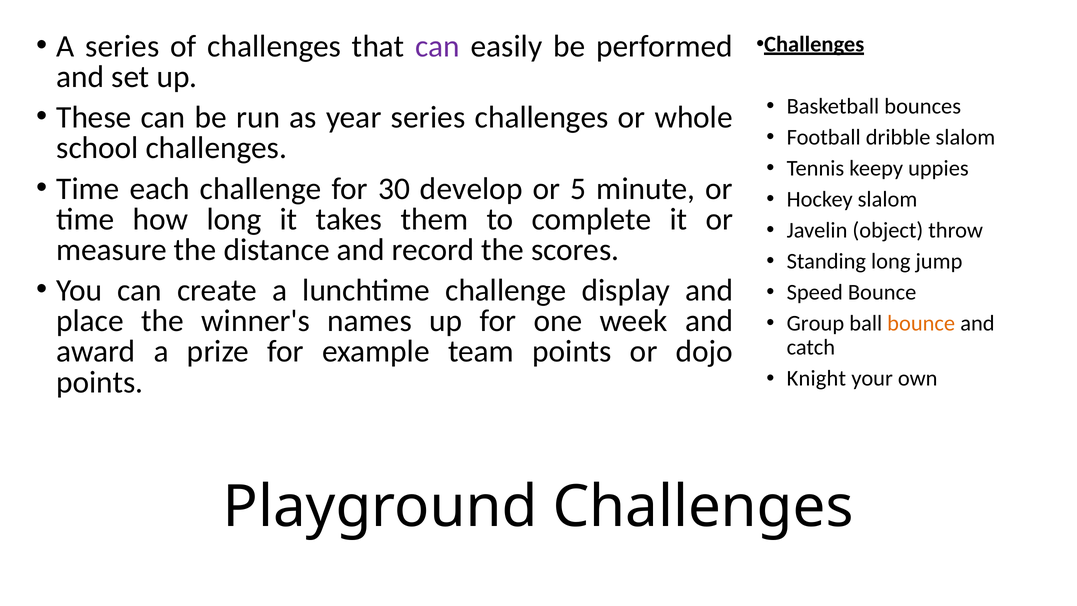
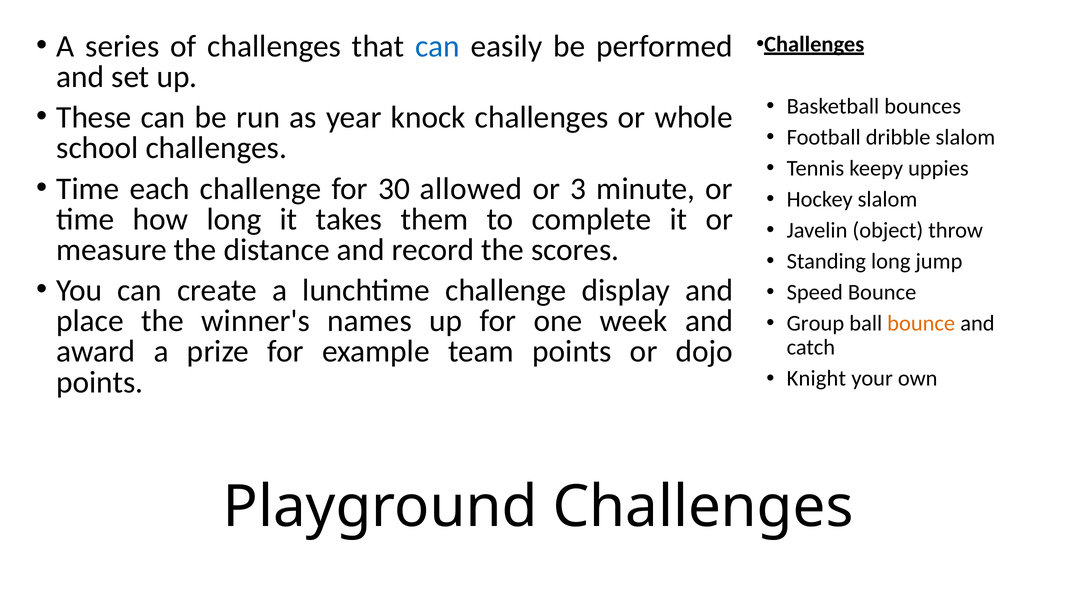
can colour: purple -> blue (438, 46)
year series: series -> knock (428, 117)
develop: develop -> allowed (471, 189)
5: 5 -> 3 (578, 189)
